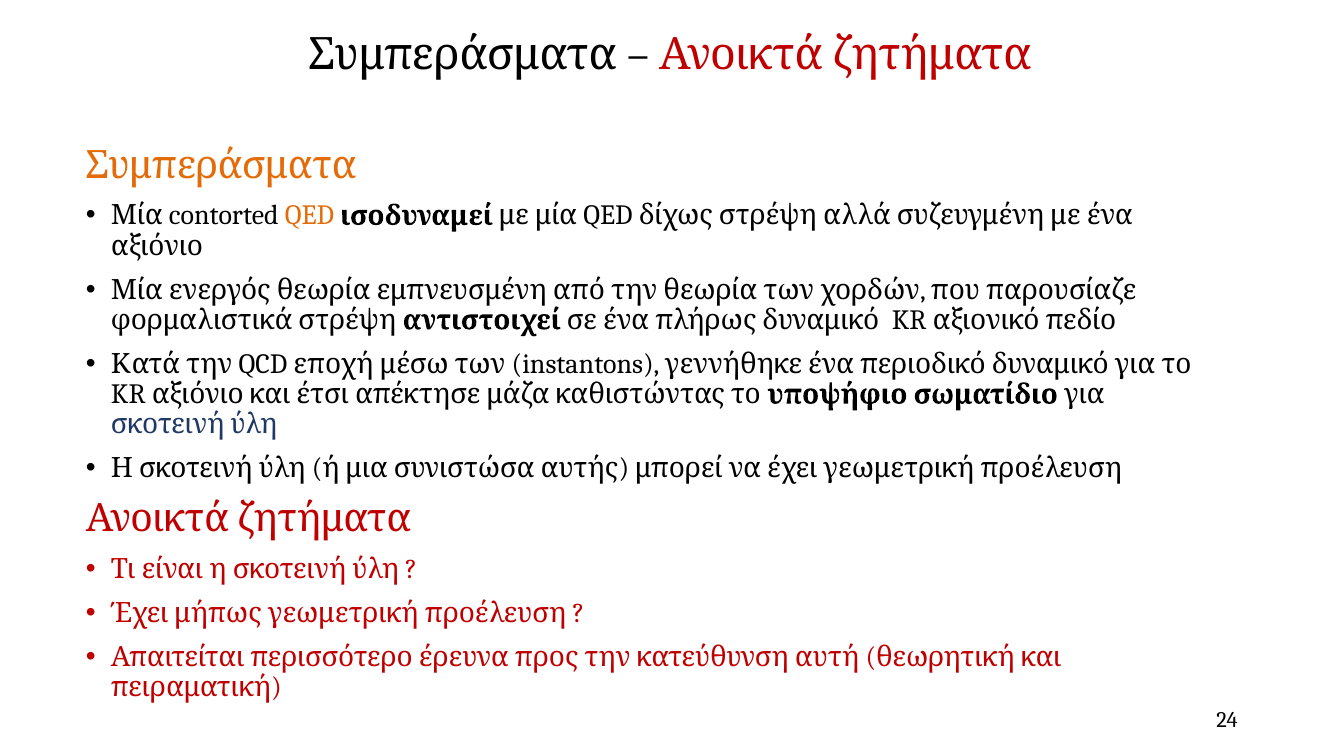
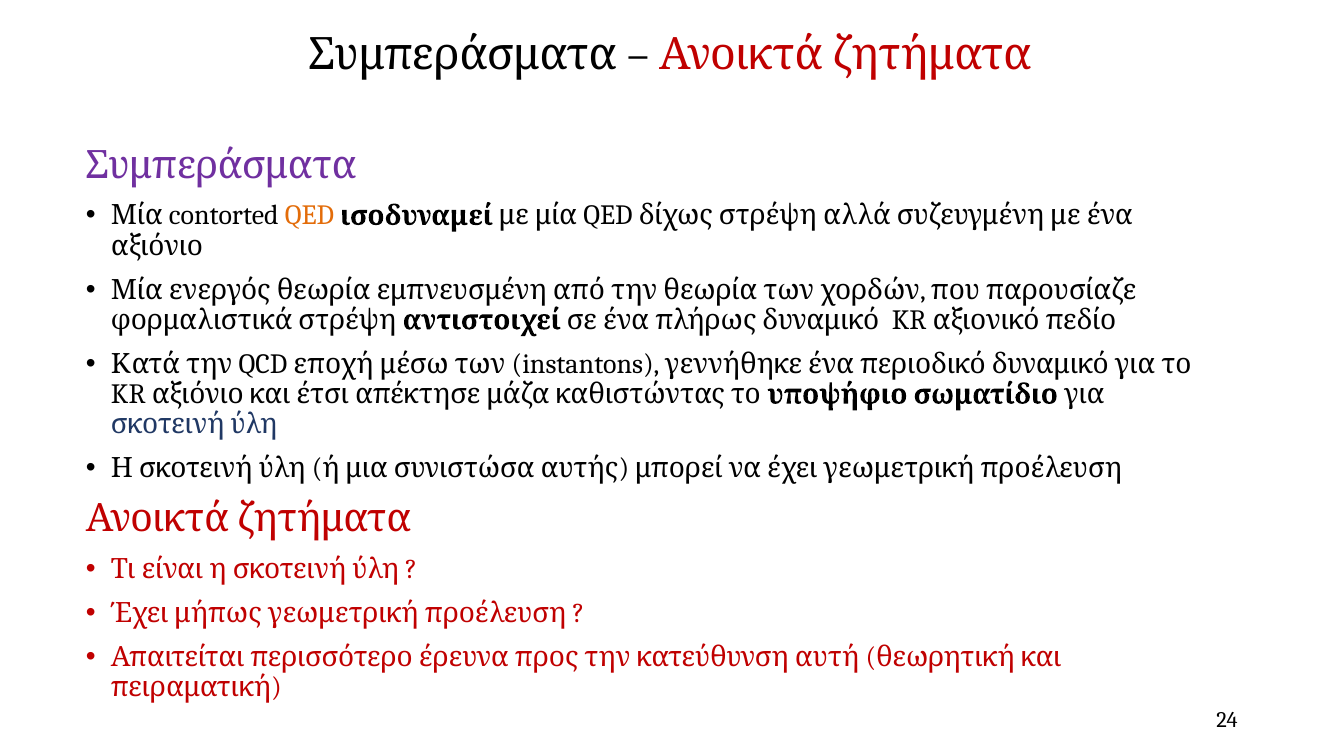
Συμπεράσματα colour: orange -> purple (221, 165)
